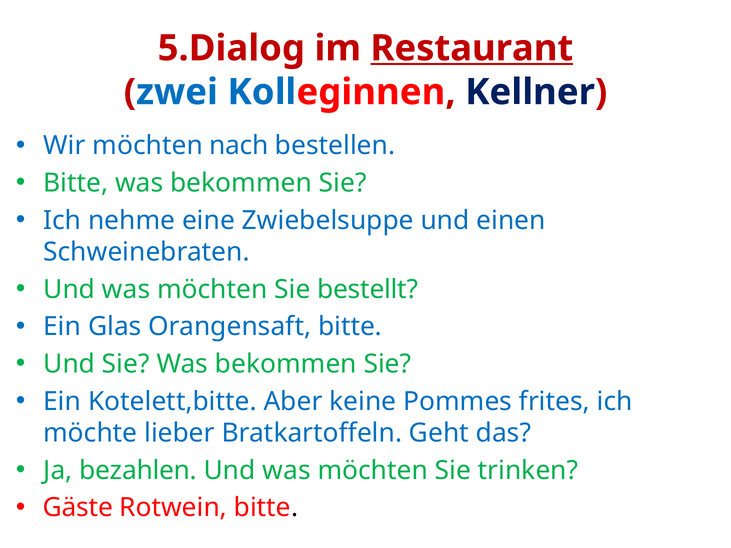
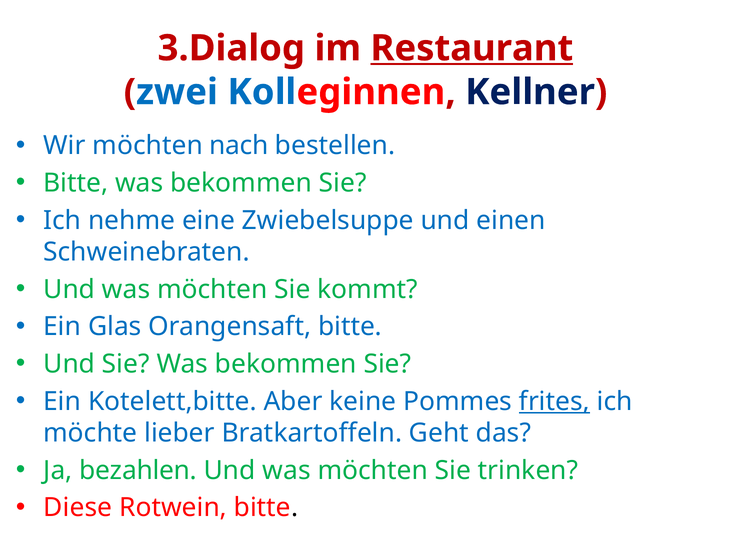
5.Dialog: 5.Dialog -> 3.Dialog (231, 48)
bestellt: bestellt -> kommt (368, 290)
frites underline: none -> present (554, 402)
Gäste: Gäste -> Diese (78, 508)
